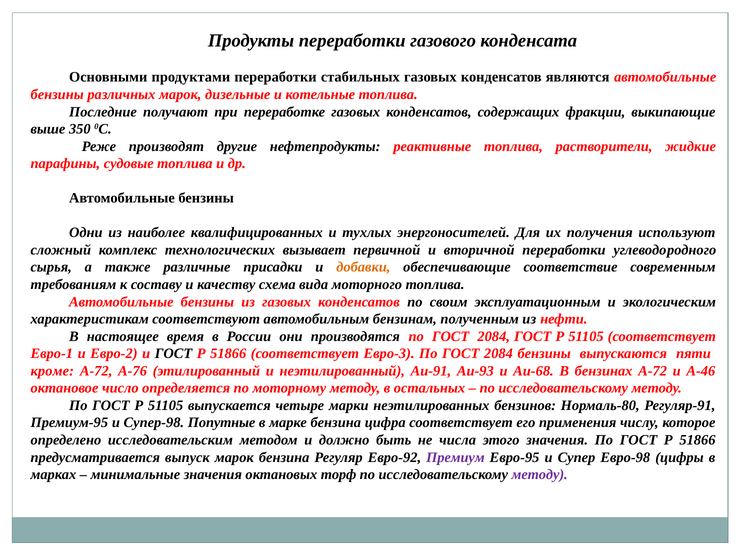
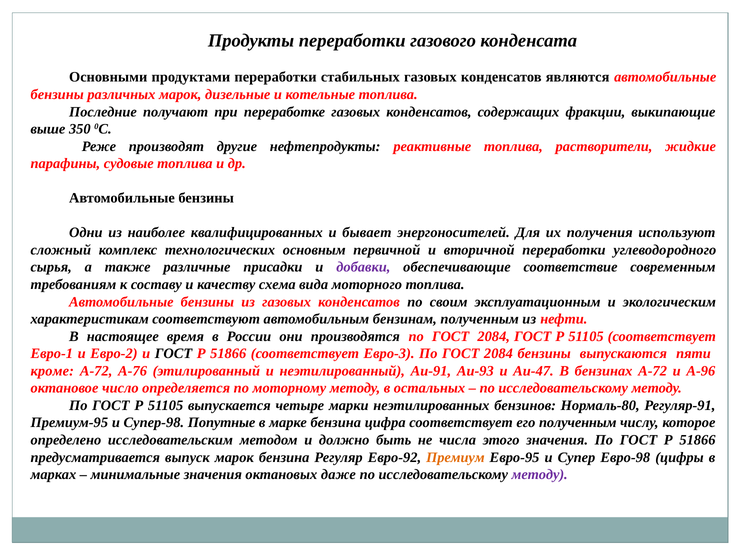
тухлых: тухлых -> бывает (367, 233)
вызывает: вызывает -> основным (314, 250)
добавки colour: orange -> purple (363, 268)
Аи-68: Аи-68 -> Аи-47 (533, 371)
А-46: А-46 -> А-96 (701, 371)
его применения: применения -> полученным (578, 423)
Премиум colour: purple -> orange (455, 458)
торф: торф -> даже (338, 475)
